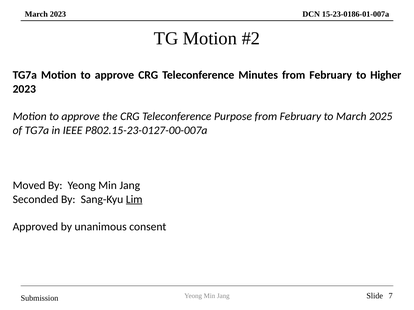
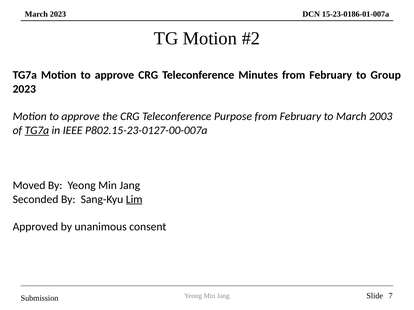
Higher: Higher -> Group (386, 75)
2025: 2025 -> 2003 (381, 117)
TG7a underline: none -> present (37, 131)
